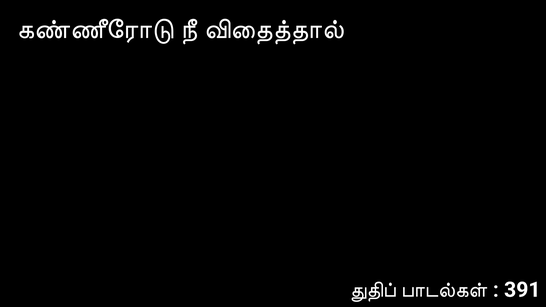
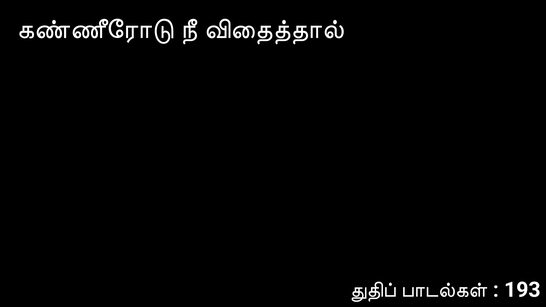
391: 391 -> 193 (522, 290)
